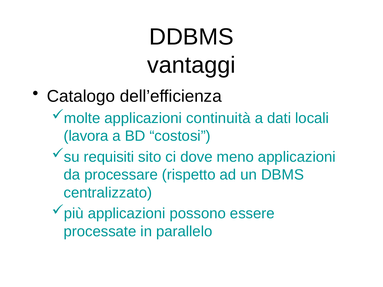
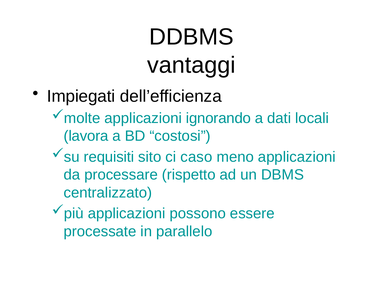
Catalogo: Catalogo -> Impiegati (81, 96)
continuità: continuità -> ignorando (218, 118)
dove: dove -> caso (196, 157)
